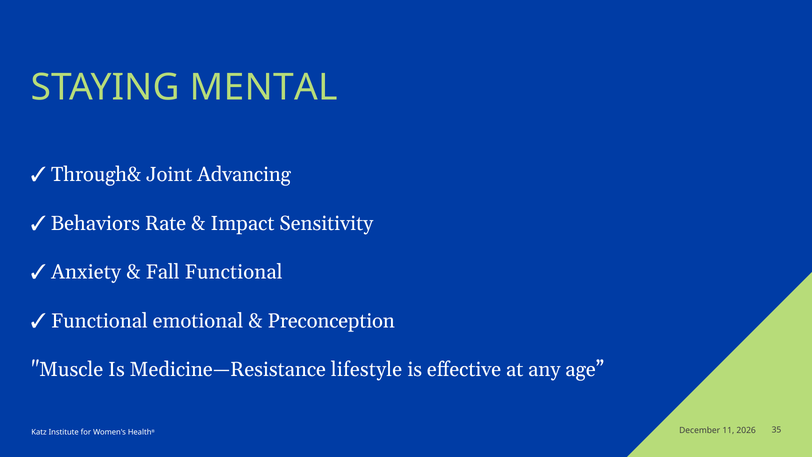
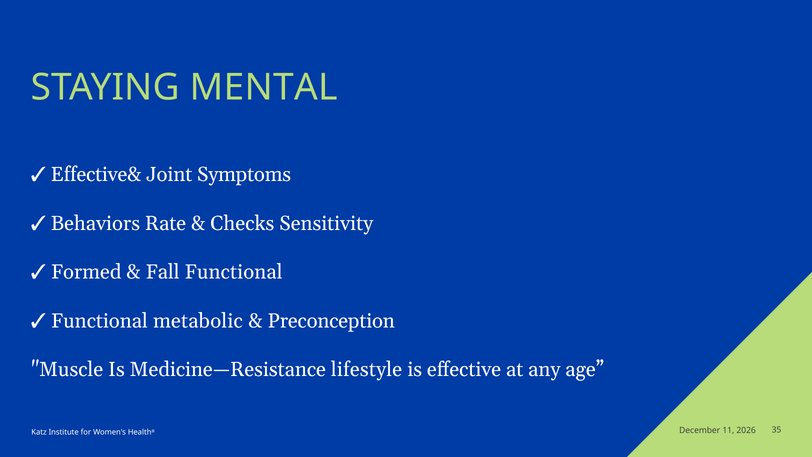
Through&: Through& -> Effective& (96, 174)
Advancing: Advancing -> Symptoms (244, 174)
Impact: Impact -> Checks (242, 223)
Anxiety: Anxiety -> Formed (86, 272)
emotional: emotional -> metabolic (198, 321)
